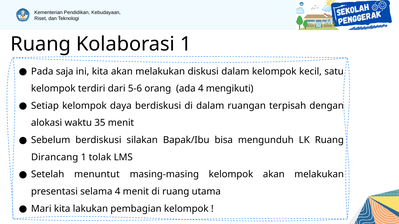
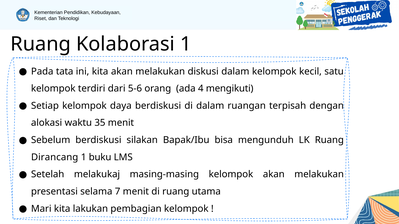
saja: saja -> tata (65, 72)
tolak: tolak -> buku (100, 157)
menuntut: menuntut -> melakukaj (97, 175)
selama 4: 4 -> 7 (118, 192)
